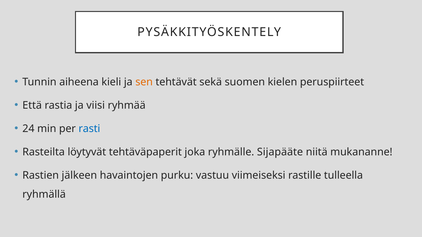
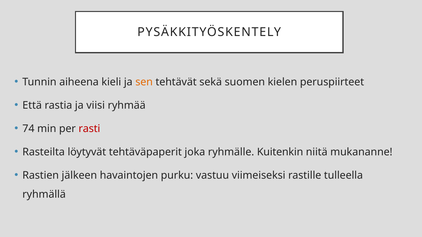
24: 24 -> 74 (28, 129)
rasti colour: blue -> red (89, 129)
Sijapääte: Sijapääte -> Kuitenkin (280, 152)
